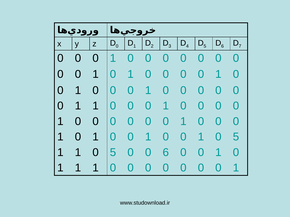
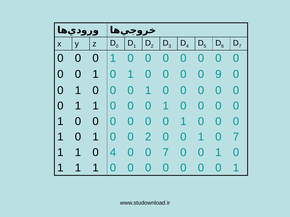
1: 1 -> 9 (219, 74)
1: 1 -> 2 (148, 137)
0 1 0 5: 5 -> 7 (236, 137)
1 1 0 5: 5 -> 4 (113, 153)
0 0 6: 6 -> 7 (166, 153)
